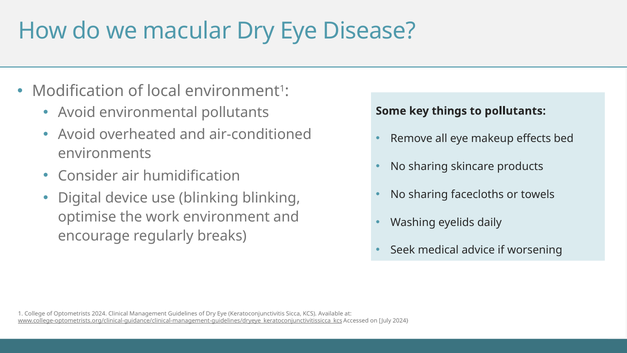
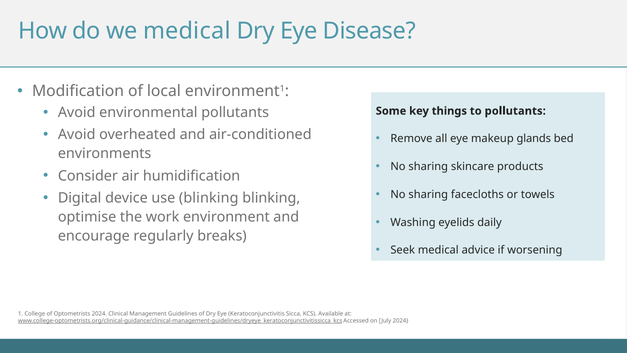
we macular: macular -> medical (187, 31)
effects: effects -> glands (534, 139)
